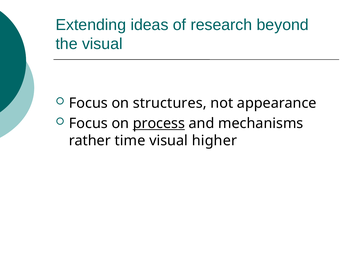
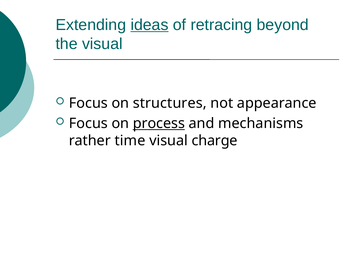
ideas underline: none -> present (150, 25)
research: research -> retracing (221, 25)
higher: higher -> charge (215, 141)
